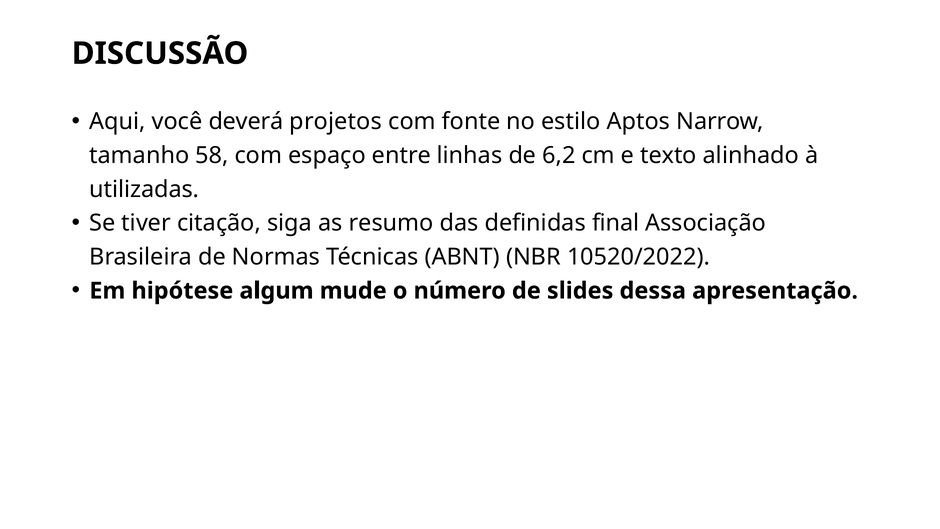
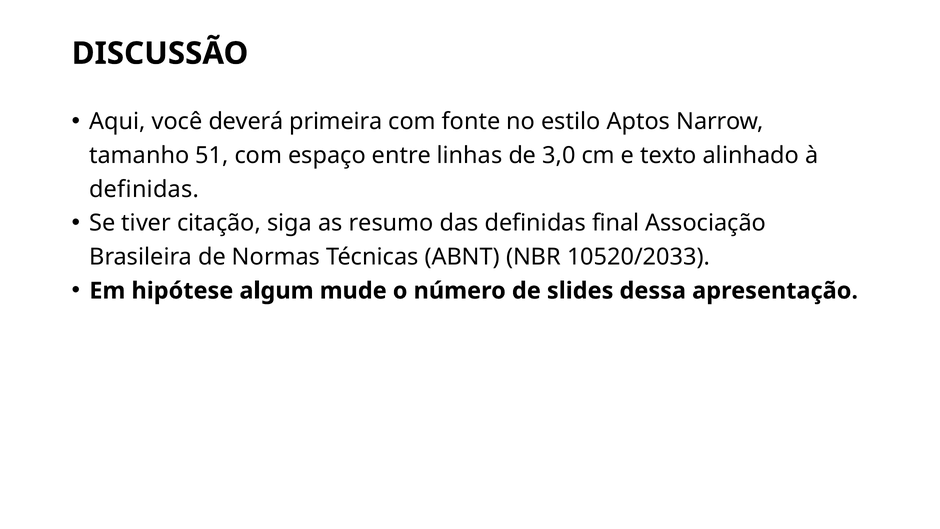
projetos: projetos -> primeira (336, 122)
58: 58 -> 51 (212, 155)
6,2: 6,2 -> 3,0 (559, 155)
utilizadas: utilizadas -> definidas (144, 189)
10520/2022: 10520/2022 -> 10520/2033 (638, 257)
